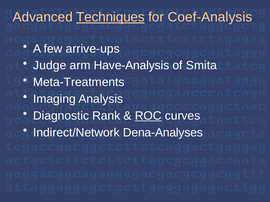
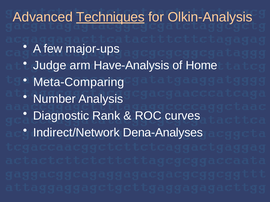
Coef-Analysis: Coef-Analysis -> Olkin-Analysis (210, 17)
arrive-ups: arrive-ups -> major-ups (93, 49)
Smita: Smita -> Home (202, 66)
Meta-Treatments: Meta-Treatments -> Meta-Comparing (79, 82)
Imaging: Imaging -> Number (54, 99)
ROC underline: present -> none (148, 116)
